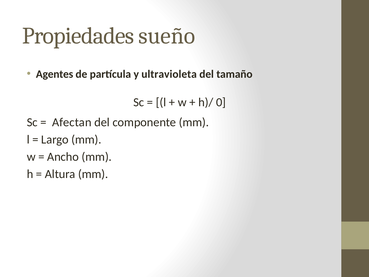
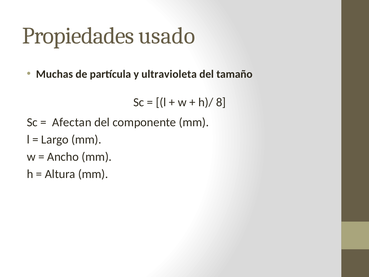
sueño: sueño -> usado (167, 36)
Agentes: Agentes -> Muchas (54, 74)
0: 0 -> 8 (221, 102)
